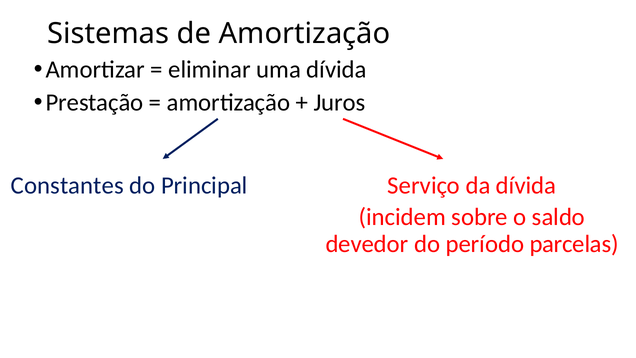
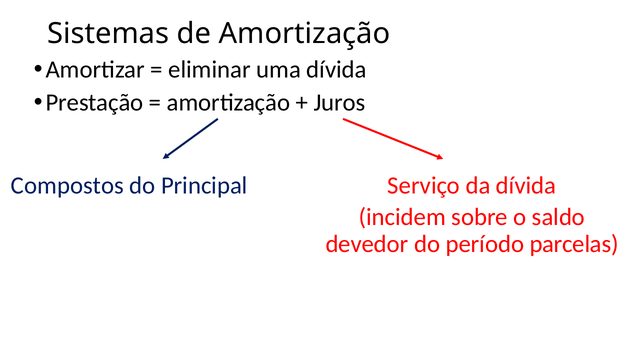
Constantes: Constantes -> Compostos (67, 185)
